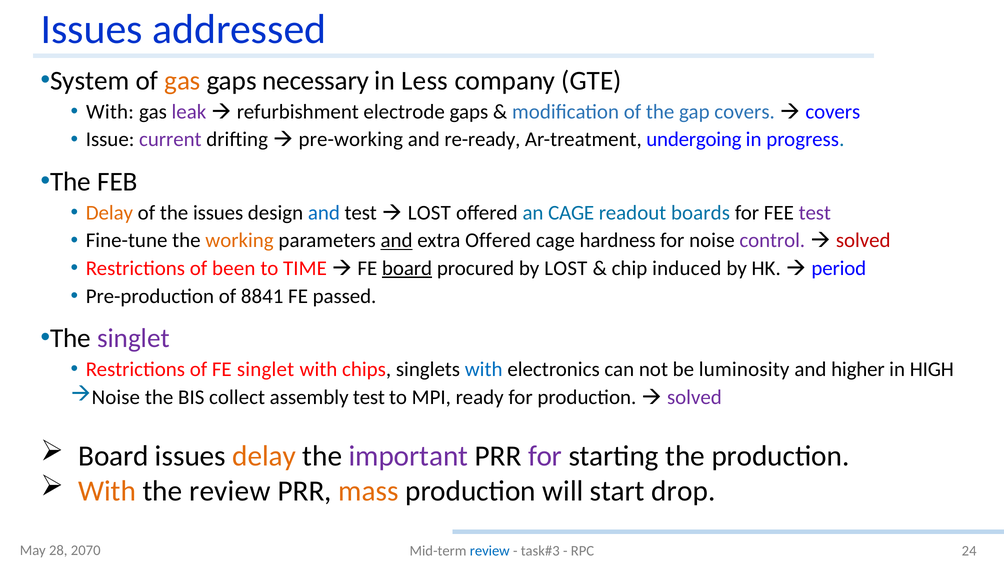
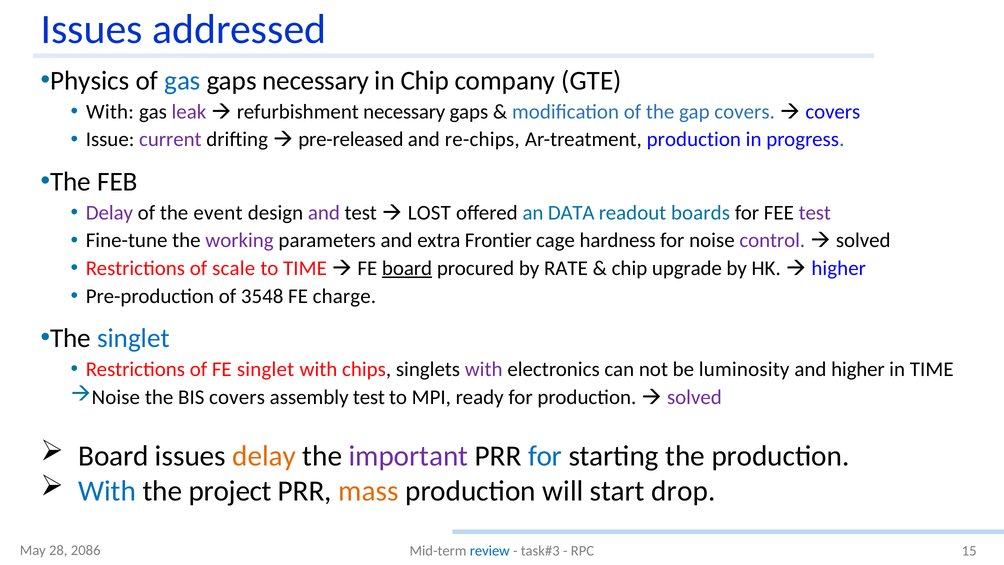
System: System -> Physics (90, 81)
gas colour: orange -> blue (182, 81)
in Less: Less -> Chip (425, 81)
refurbishment electrode: electrode -> necessary (404, 112)
pre-working: pre-working -> pre-released (351, 139)
re-ready: re-ready -> re-chips (482, 139)
Ar-treatment undergoing: undergoing -> production (694, 139)
Delay colour: orange -> purple (109, 213)
the issues: issues -> event (218, 213)
and colour: blue -> purple (324, 213)
an CAGE: CAGE -> DATA (571, 213)
working colour: orange -> purple (239, 240)
and underline: present -> none (397, 240)
extra Offered: Offered -> Frontier (498, 240)
solved colour: red -> black (863, 240)
been: been -> scale (234, 268)
by LOST: LOST -> RATE (566, 268)
induced: induced -> upgrade (687, 268)
period: period -> higher (839, 268)
8841: 8841 -> 3548 (262, 296)
passed: passed -> charge (344, 296)
singlet colour: purple -> blue (133, 338)
with colour: blue -> purple (484, 369)
in HIGH: HIGH -> TIME (932, 369)
BIS collect: collect -> covers (237, 397)
for colour: purple -> blue (545, 456)
With colour: orange -> blue (107, 491)
the review: review -> project (230, 491)
2070: 2070 -> 2086 (86, 550)
24: 24 -> 15 (969, 551)
